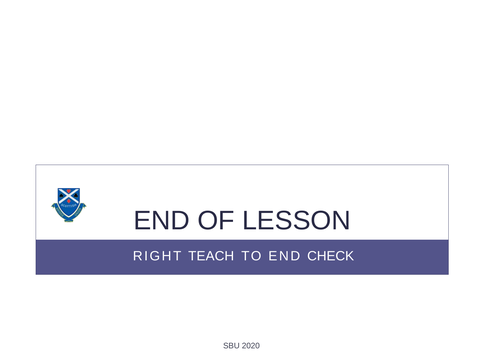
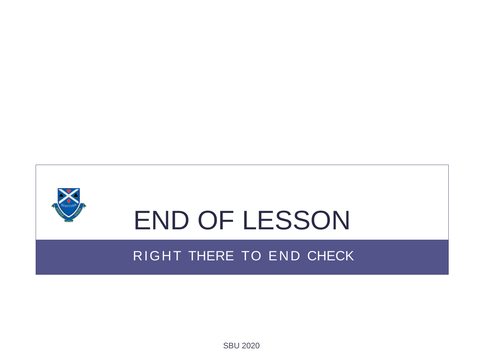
TEACH: TEACH -> THERE (211, 256)
